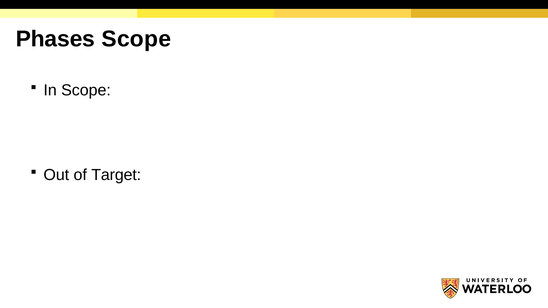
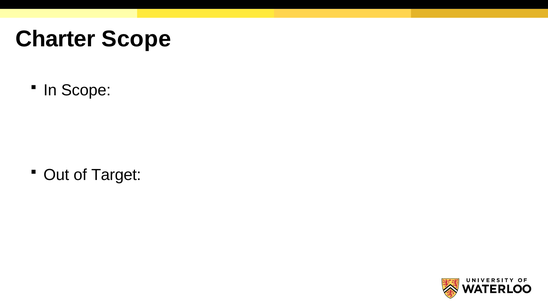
Phases: Phases -> Charter (55, 39)
